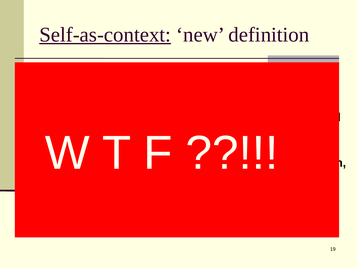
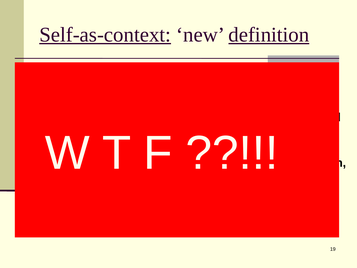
definition underline: none -> present (269, 35)
